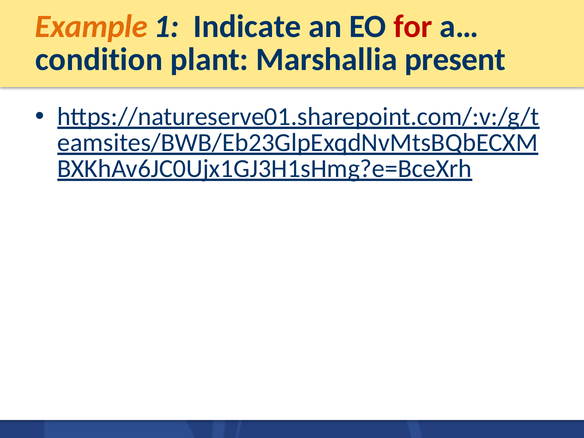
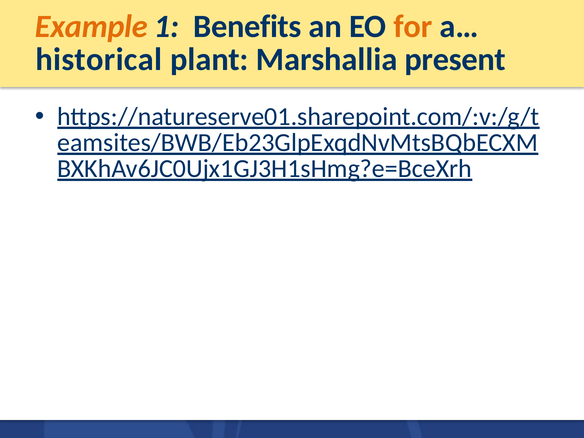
Indicate: Indicate -> Benefits (247, 27)
for colour: red -> orange (413, 27)
condition: condition -> historical (99, 60)
